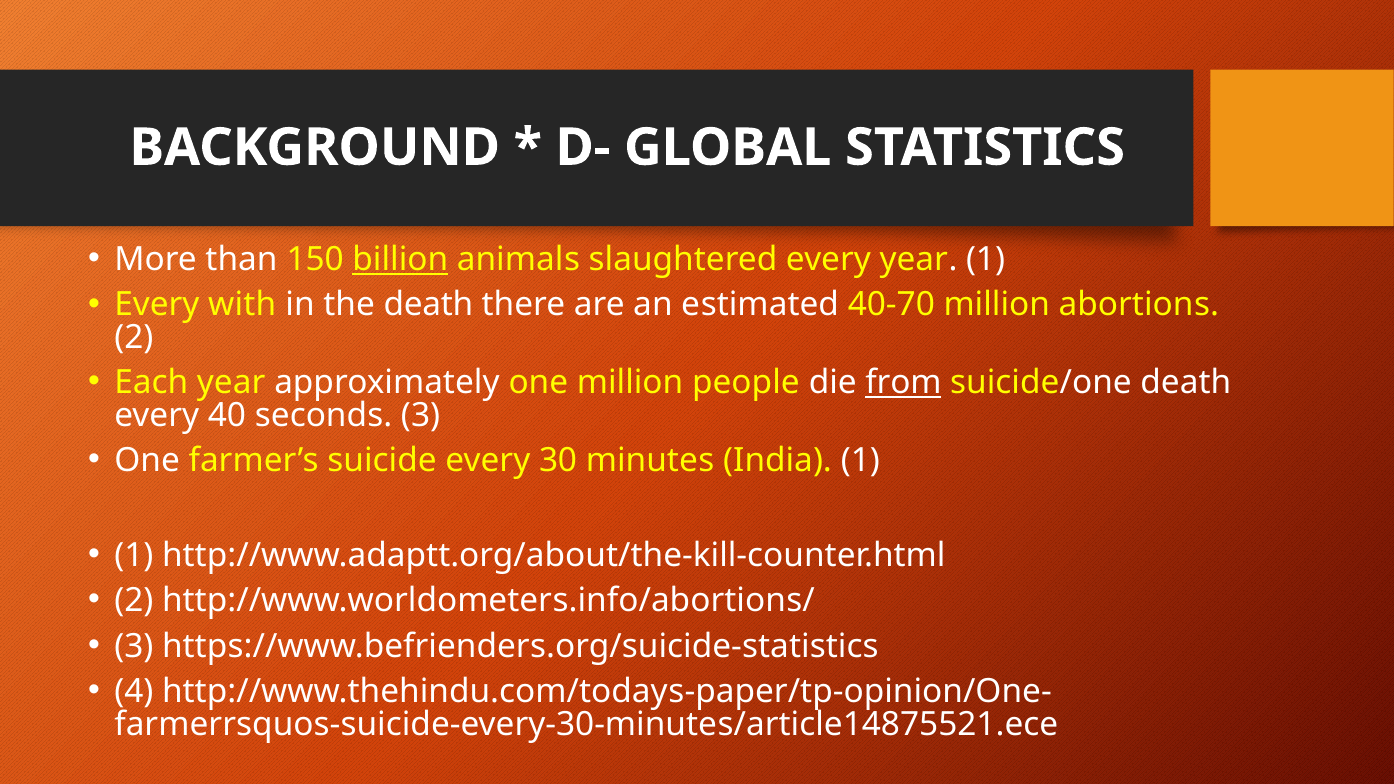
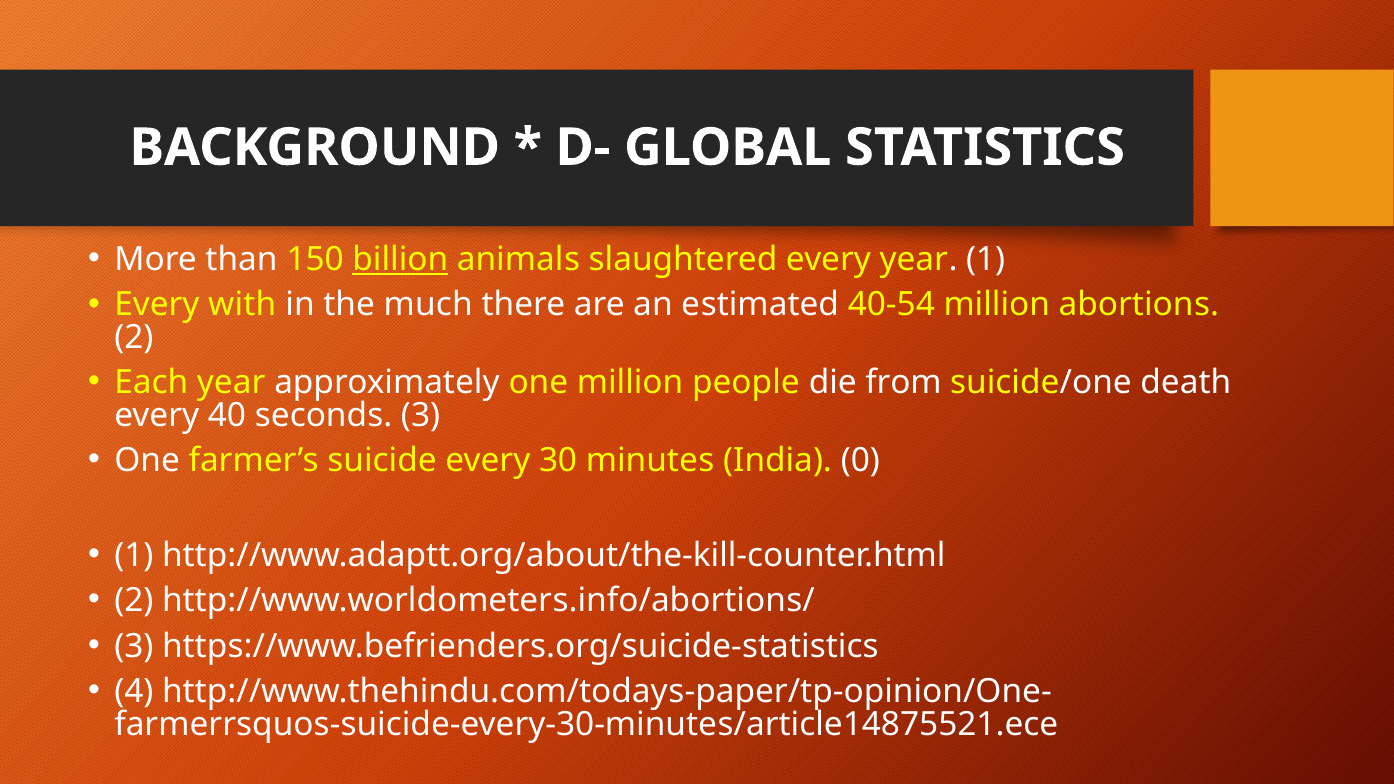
the death: death -> much (428, 305)
40-70: 40-70 -> 40-54 (891, 305)
from underline: present -> none (903, 383)
India 1: 1 -> 0 (860, 461)
